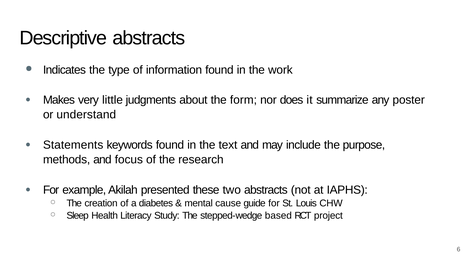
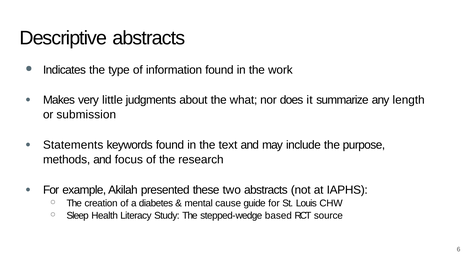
form: form -> what (244, 100)
poster: poster -> length (409, 100)
understand: understand -> submission (86, 115)
project: project -> source (328, 216)
